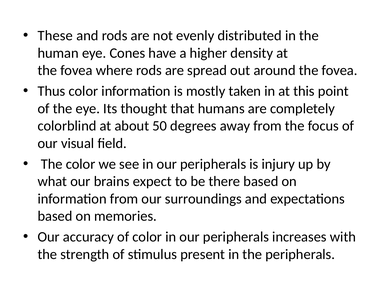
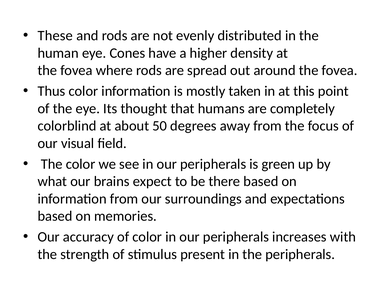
injury: injury -> green (278, 164)
